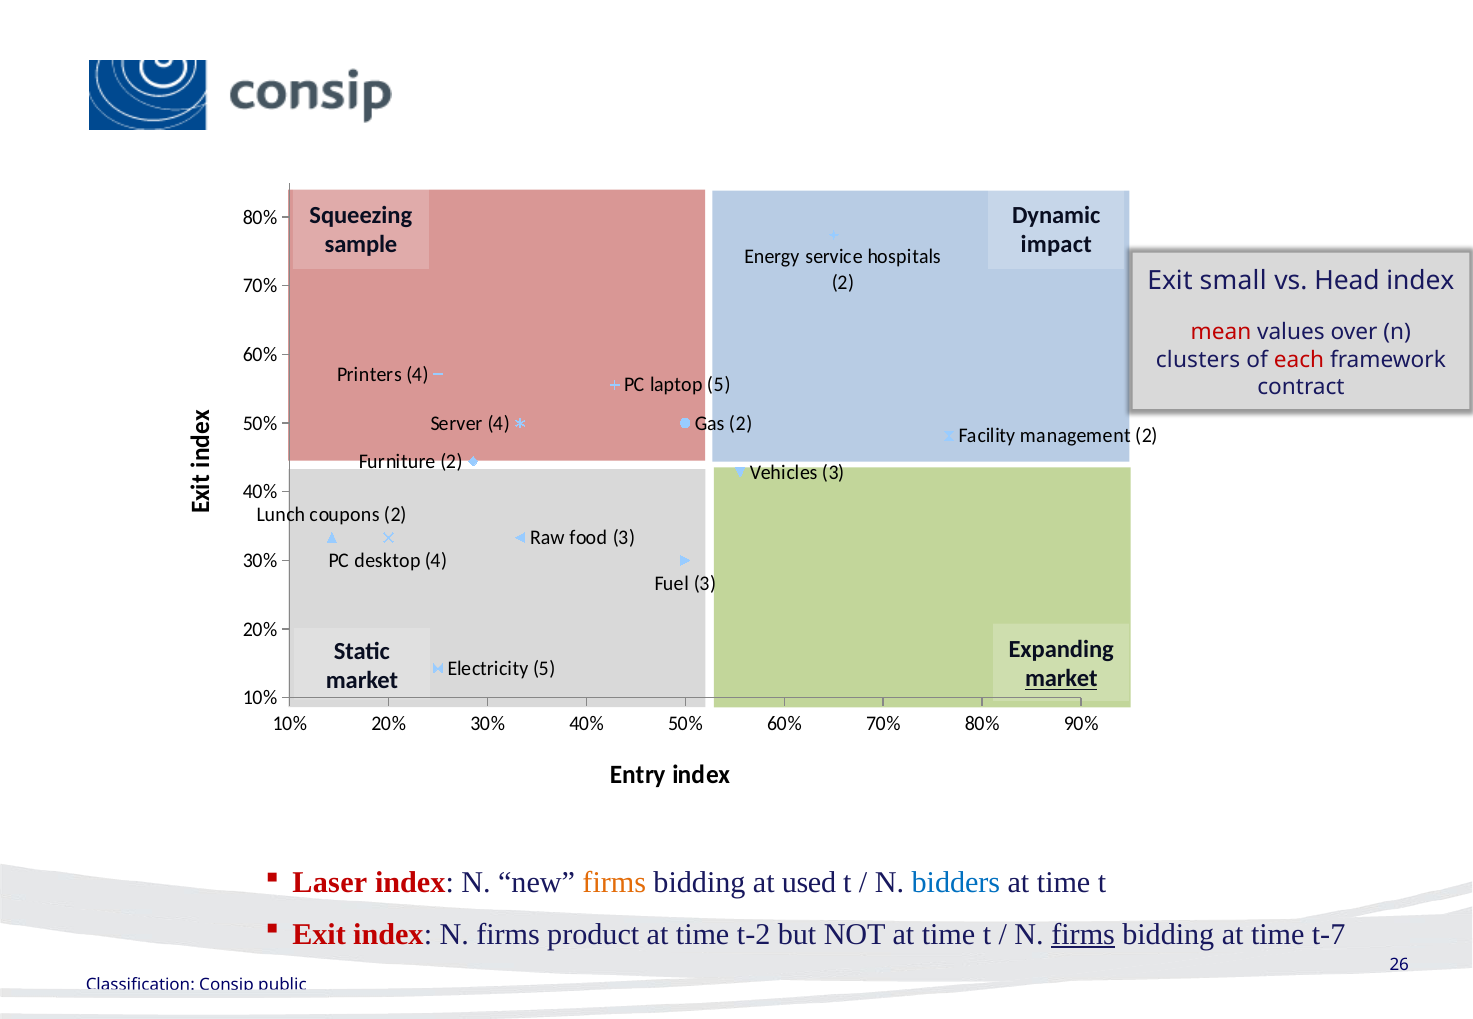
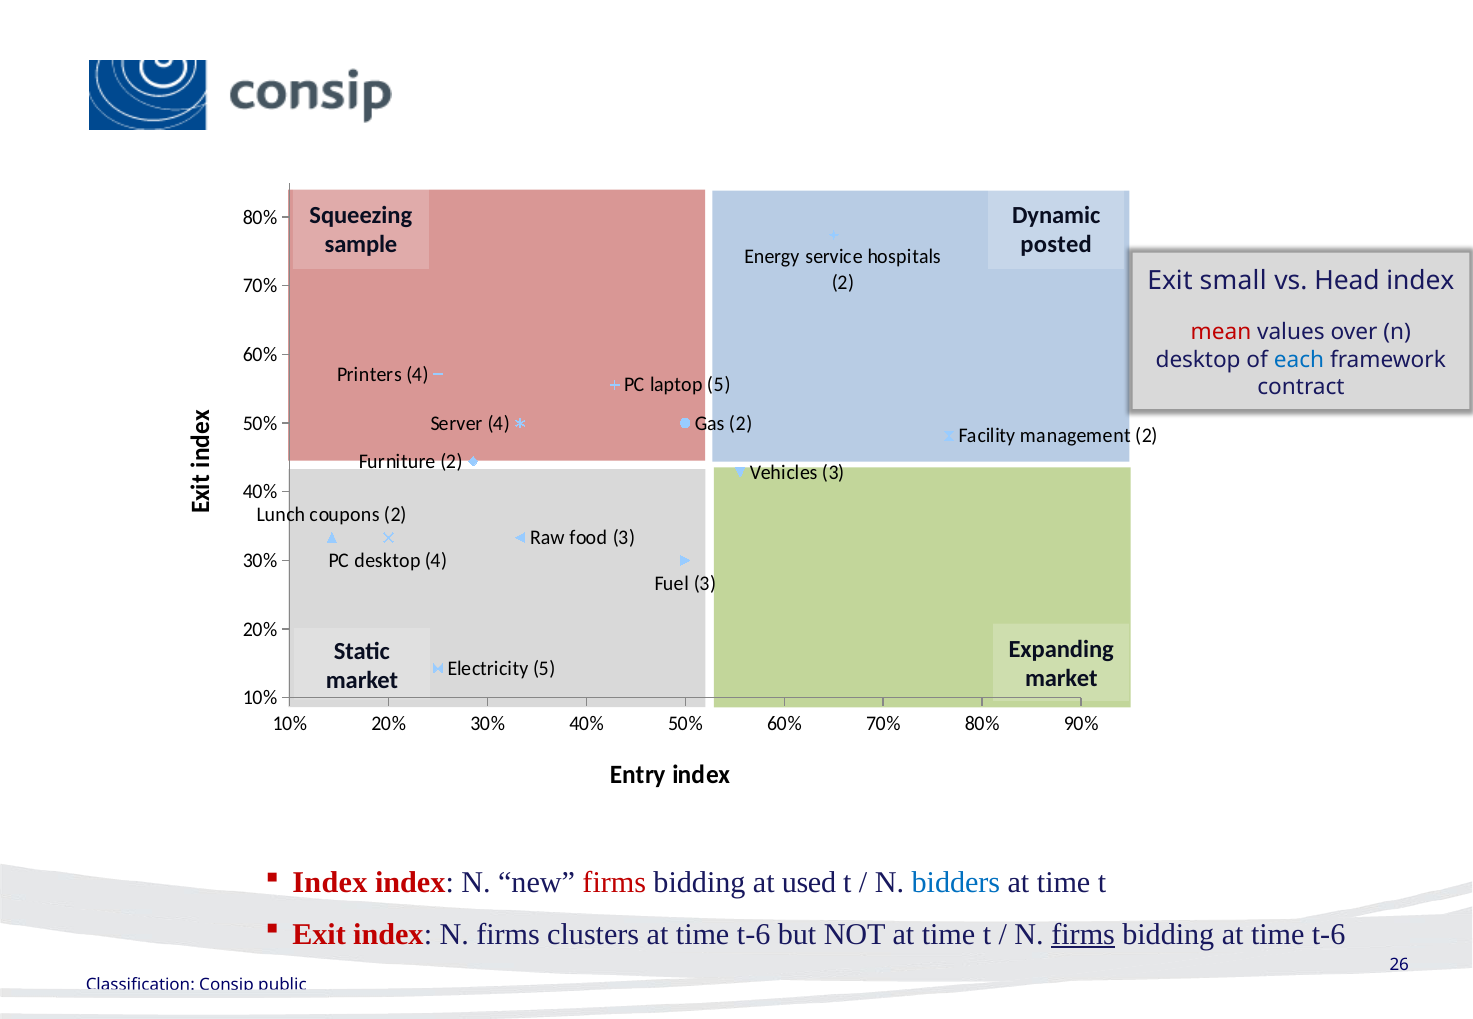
impact: impact -> posted (1056, 245)
clusters: clusters -> desktop (1198, 360)
each colour: red -> blue (1299, 360)
market underline: present -> none (1061, 679)
Laser: Laser -> Index (330, 884)
firms colour: orange -> red (614, 884)
product: product -> clusters (593, 935)
t-2: t-2 -> t-6 (754, 935)
bidding at time t-7: t-7 -> t-6 (1329, 935)
